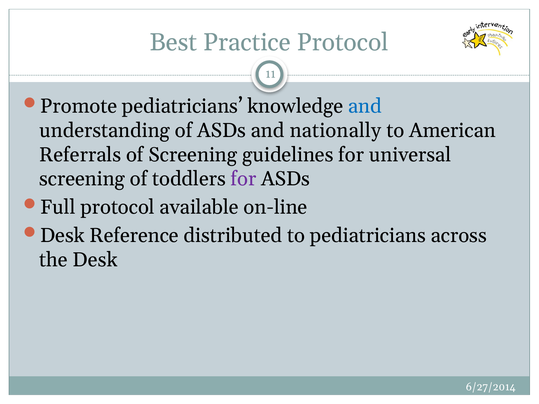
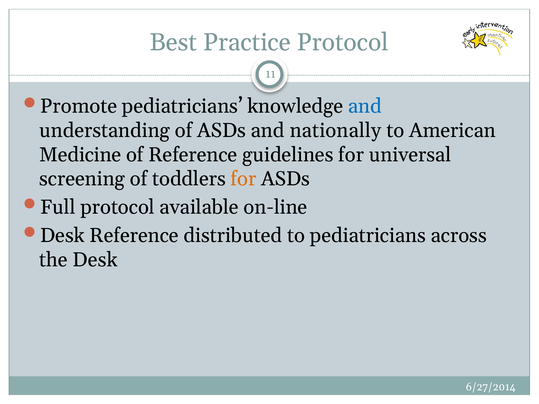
Referrals: Referrals -> Medicine (80, 155)
of Screening: Screening -> Reference (193, 155)
for colour: purple -> orange (244, 179)
